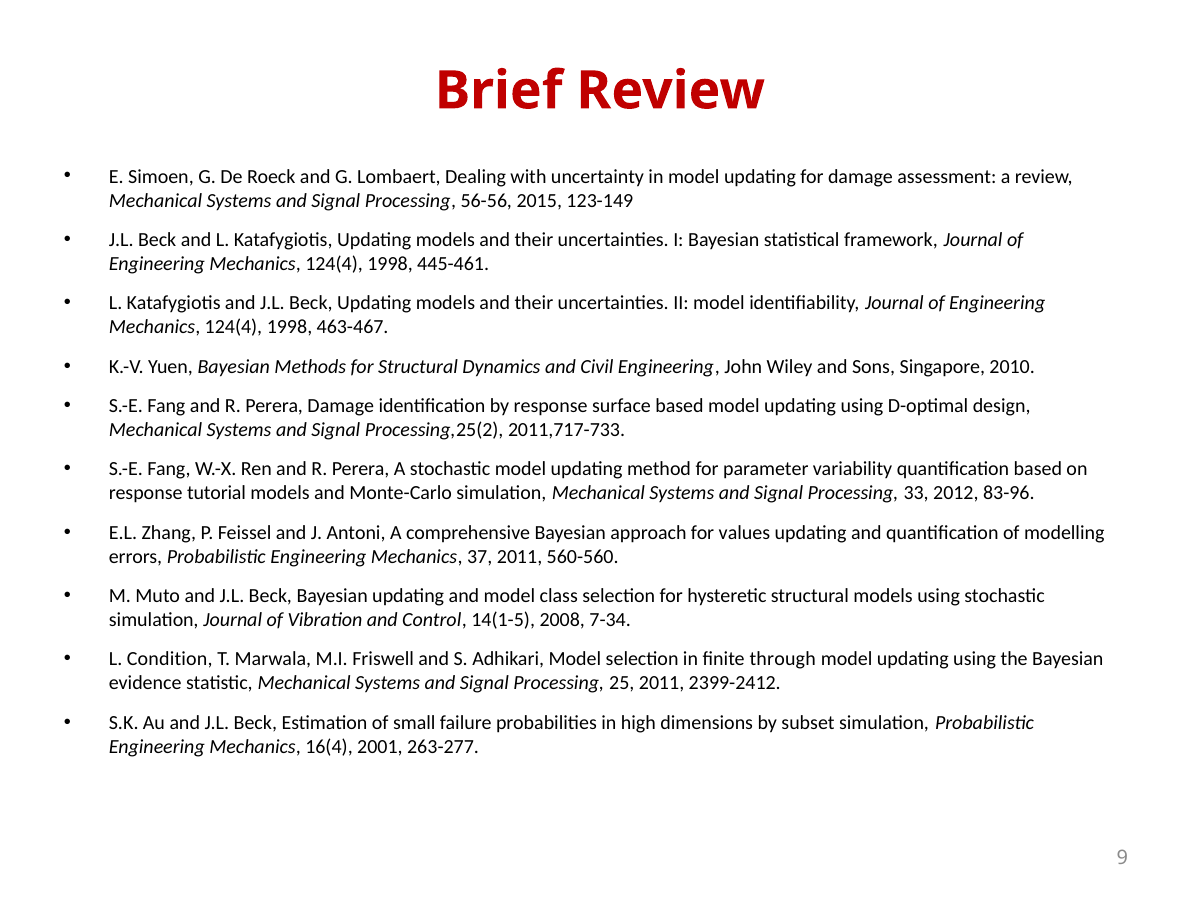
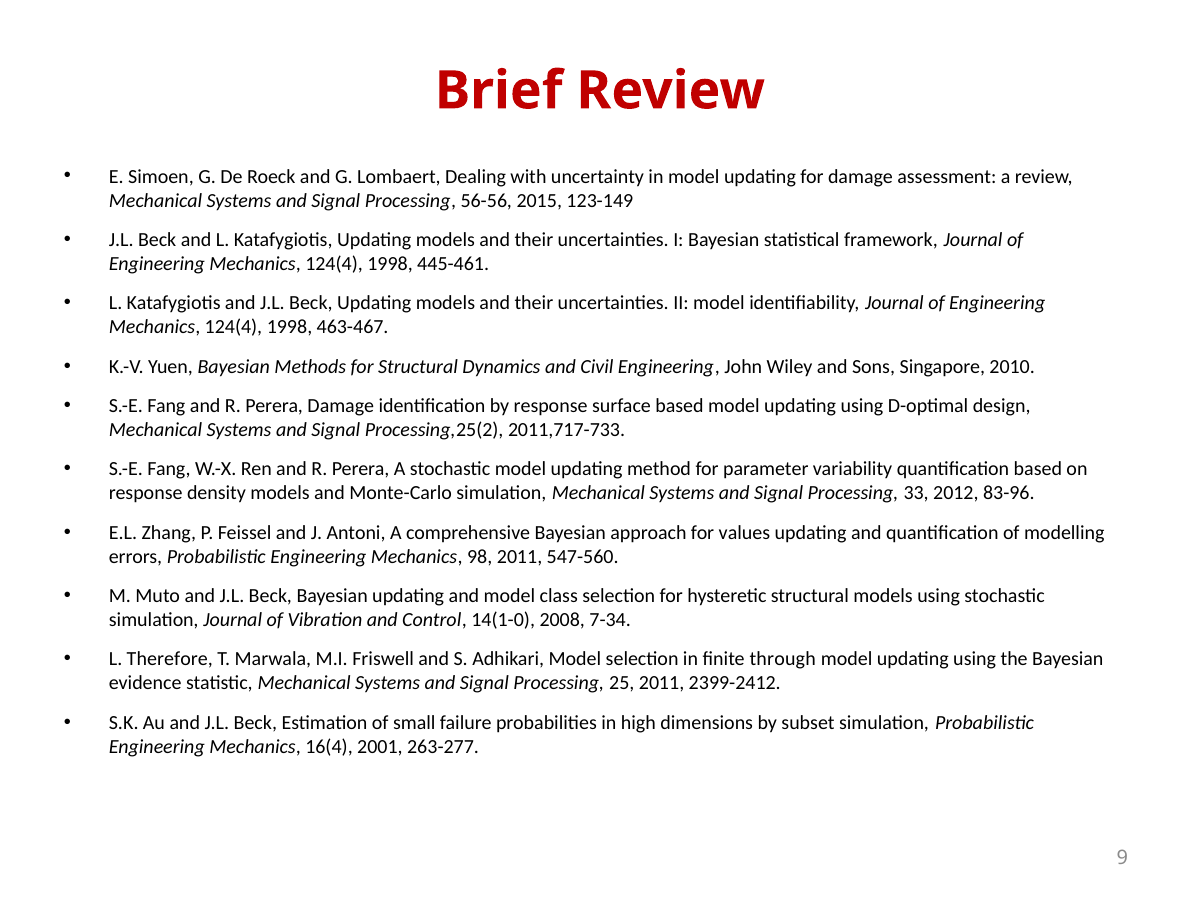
tutorial: tutorial -> density (216, 493)
37: 37 -> 98 (480, 557)
560-560: 560-560 -> 547-560 (583, 557)
14(1-5: 14(1-5 -> 14(1-0 (503, 620)
Condition: Condition -> Therefore (170, 659)
